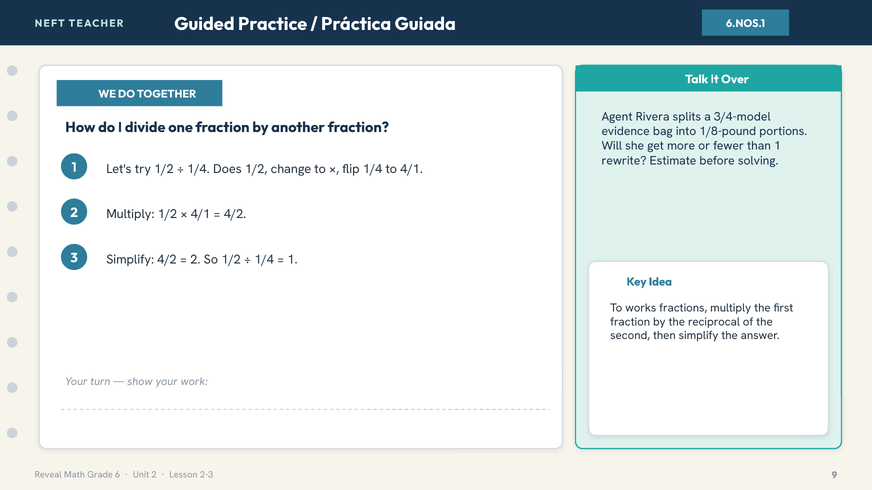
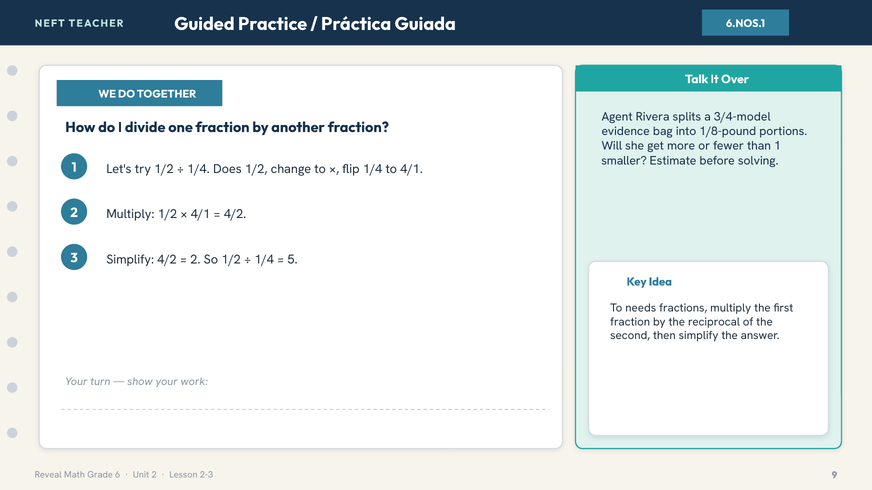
rewrite: rewrite -> smaller (624, 161)
1: 1 -> 5 (292, 260)
works: works -> needs (641, 308)
